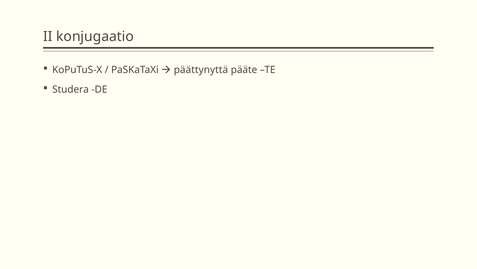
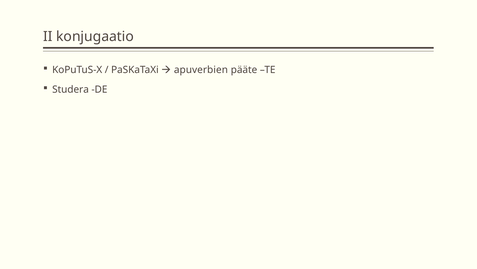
päättynyttä: päättynyttä -> apuverbien (201, 70)
